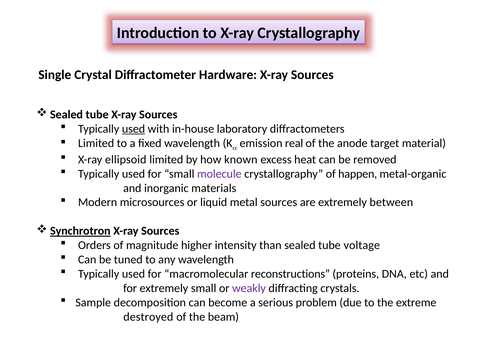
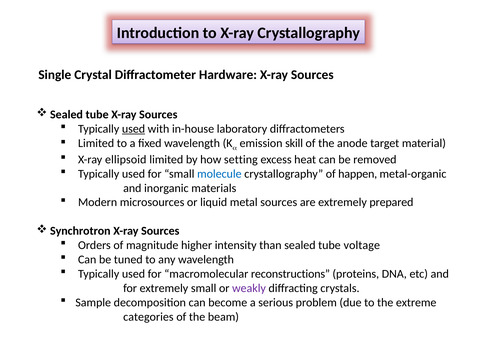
real: real -> skill (294, 143)
known: known -> setting (241, 160)
molecule colour: purple -> blue (219, 174)
between: between -> prepared (391, 203)
Synchrotron underline: present -> none (80, 231)
destroyed: destroyed -> categories (148, 317)
